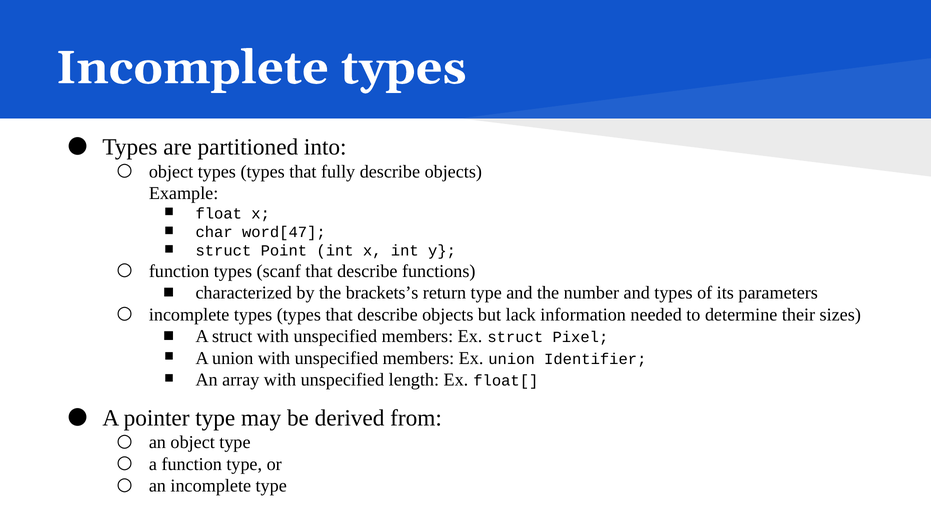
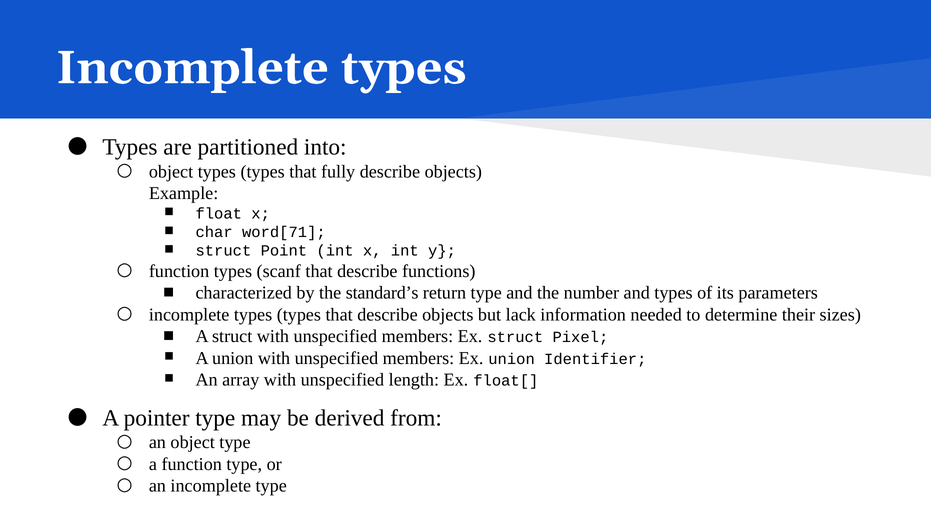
word[47: word[47 -> word[71 (284, 232)
brackets’s: brackets’s -> standard’s (382, 293)
